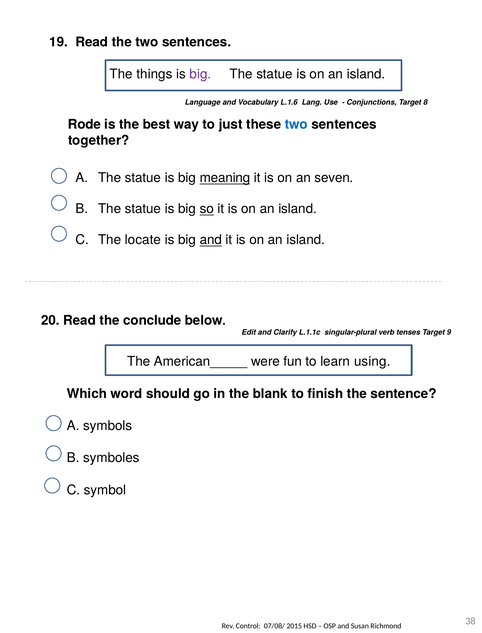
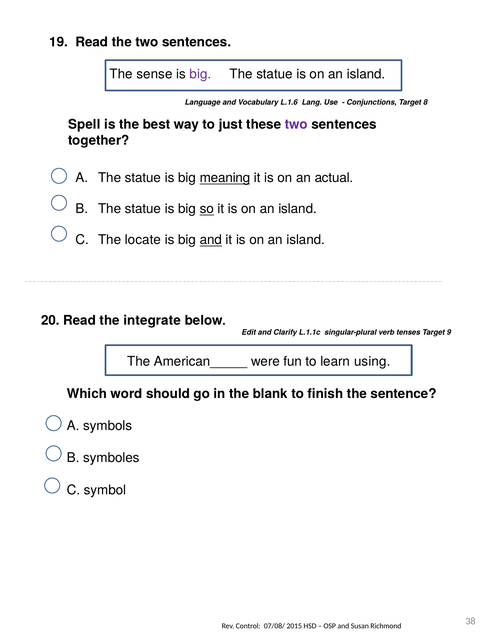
things: things -> sense (154, 74)
Rode: Rode -> Spell (84, 124)
two colour: blue -> purple (296, 124)
seven: seven -> actual (334, 178)
conclude: conclude -> integrate (152, 320)
